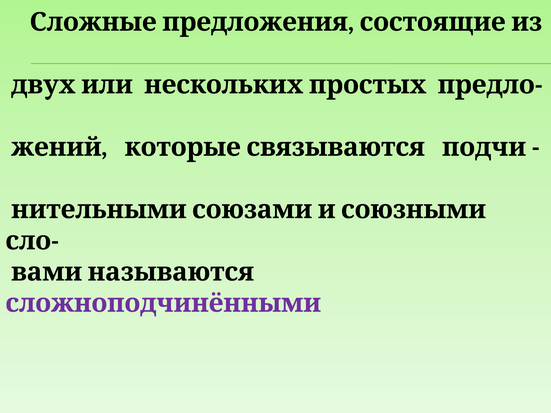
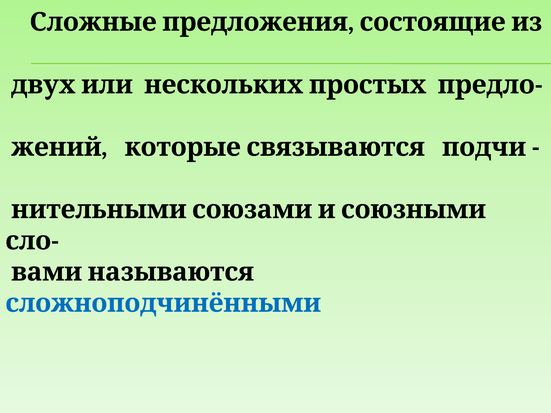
сложноподчинёнными colour: purple -> blue (163, 303)
